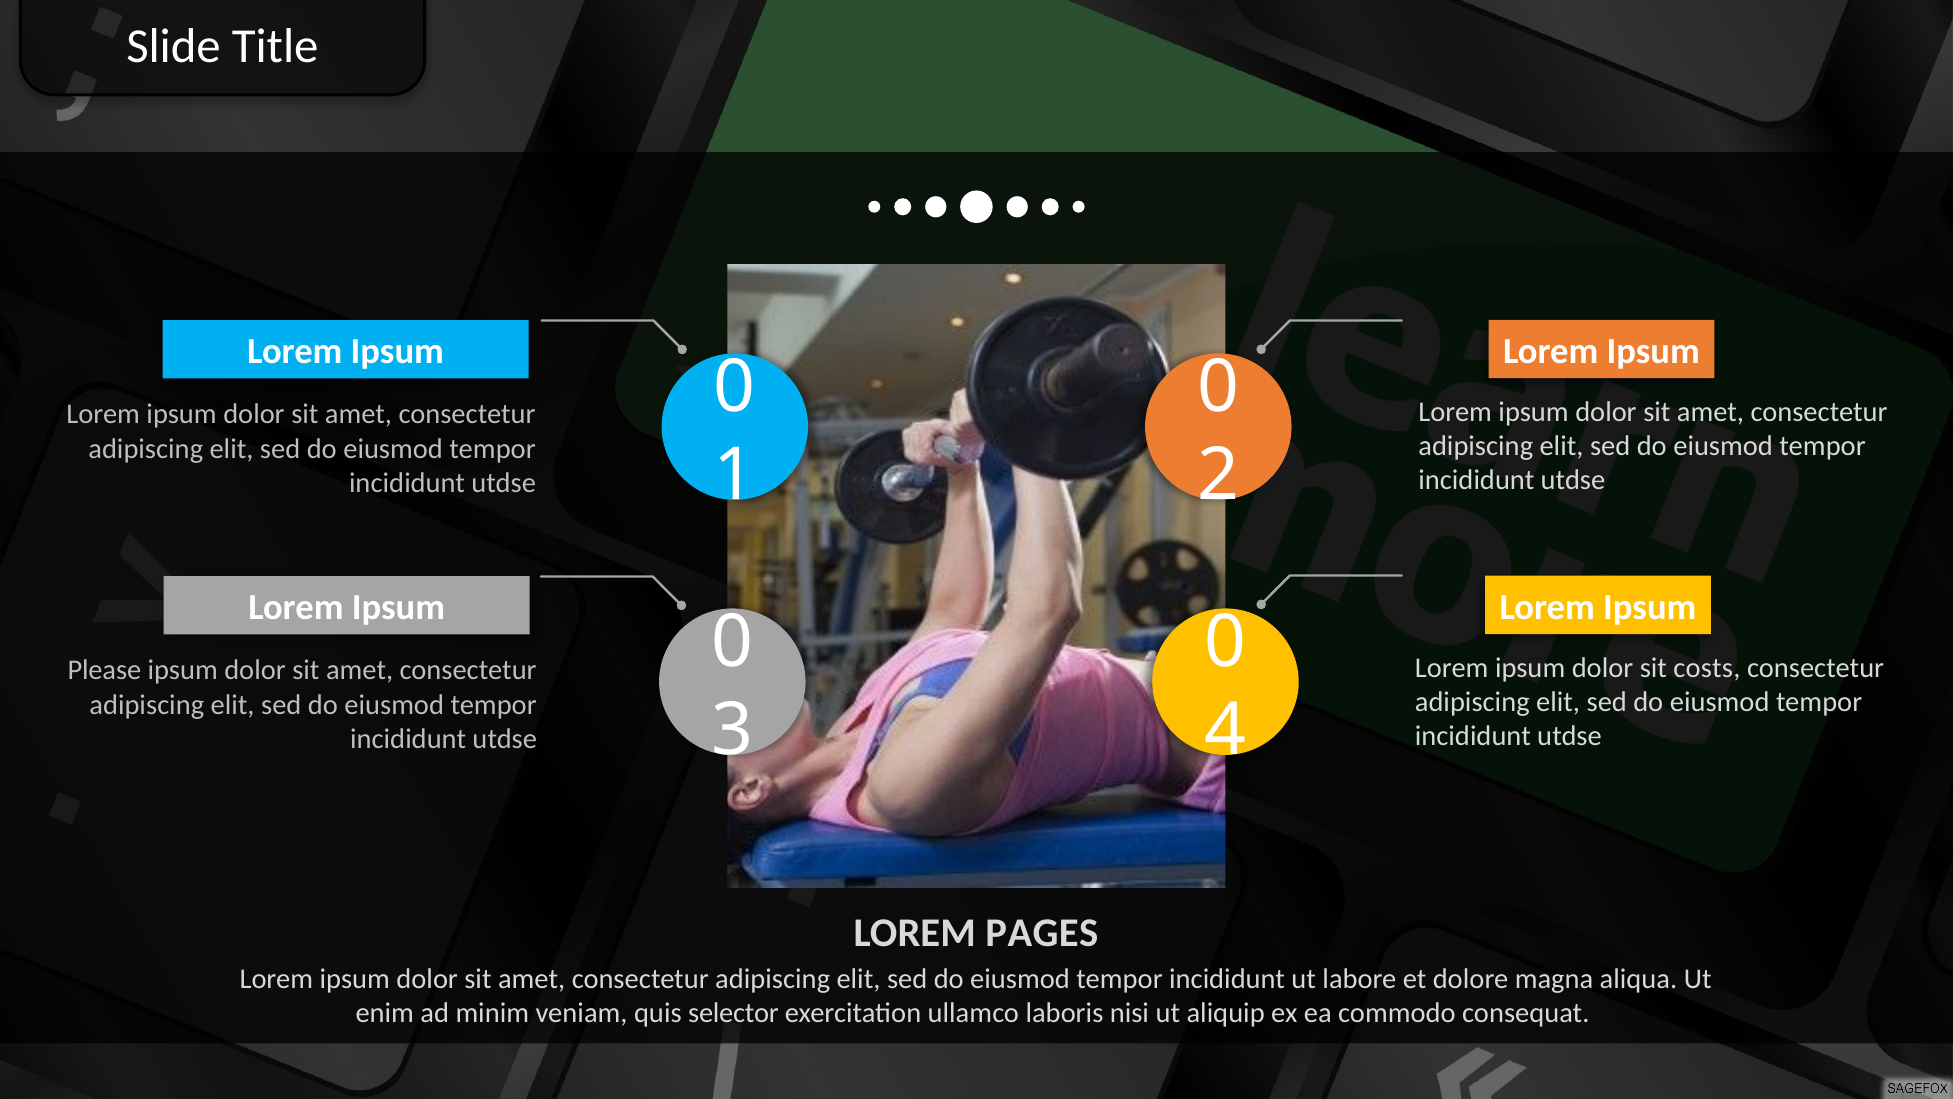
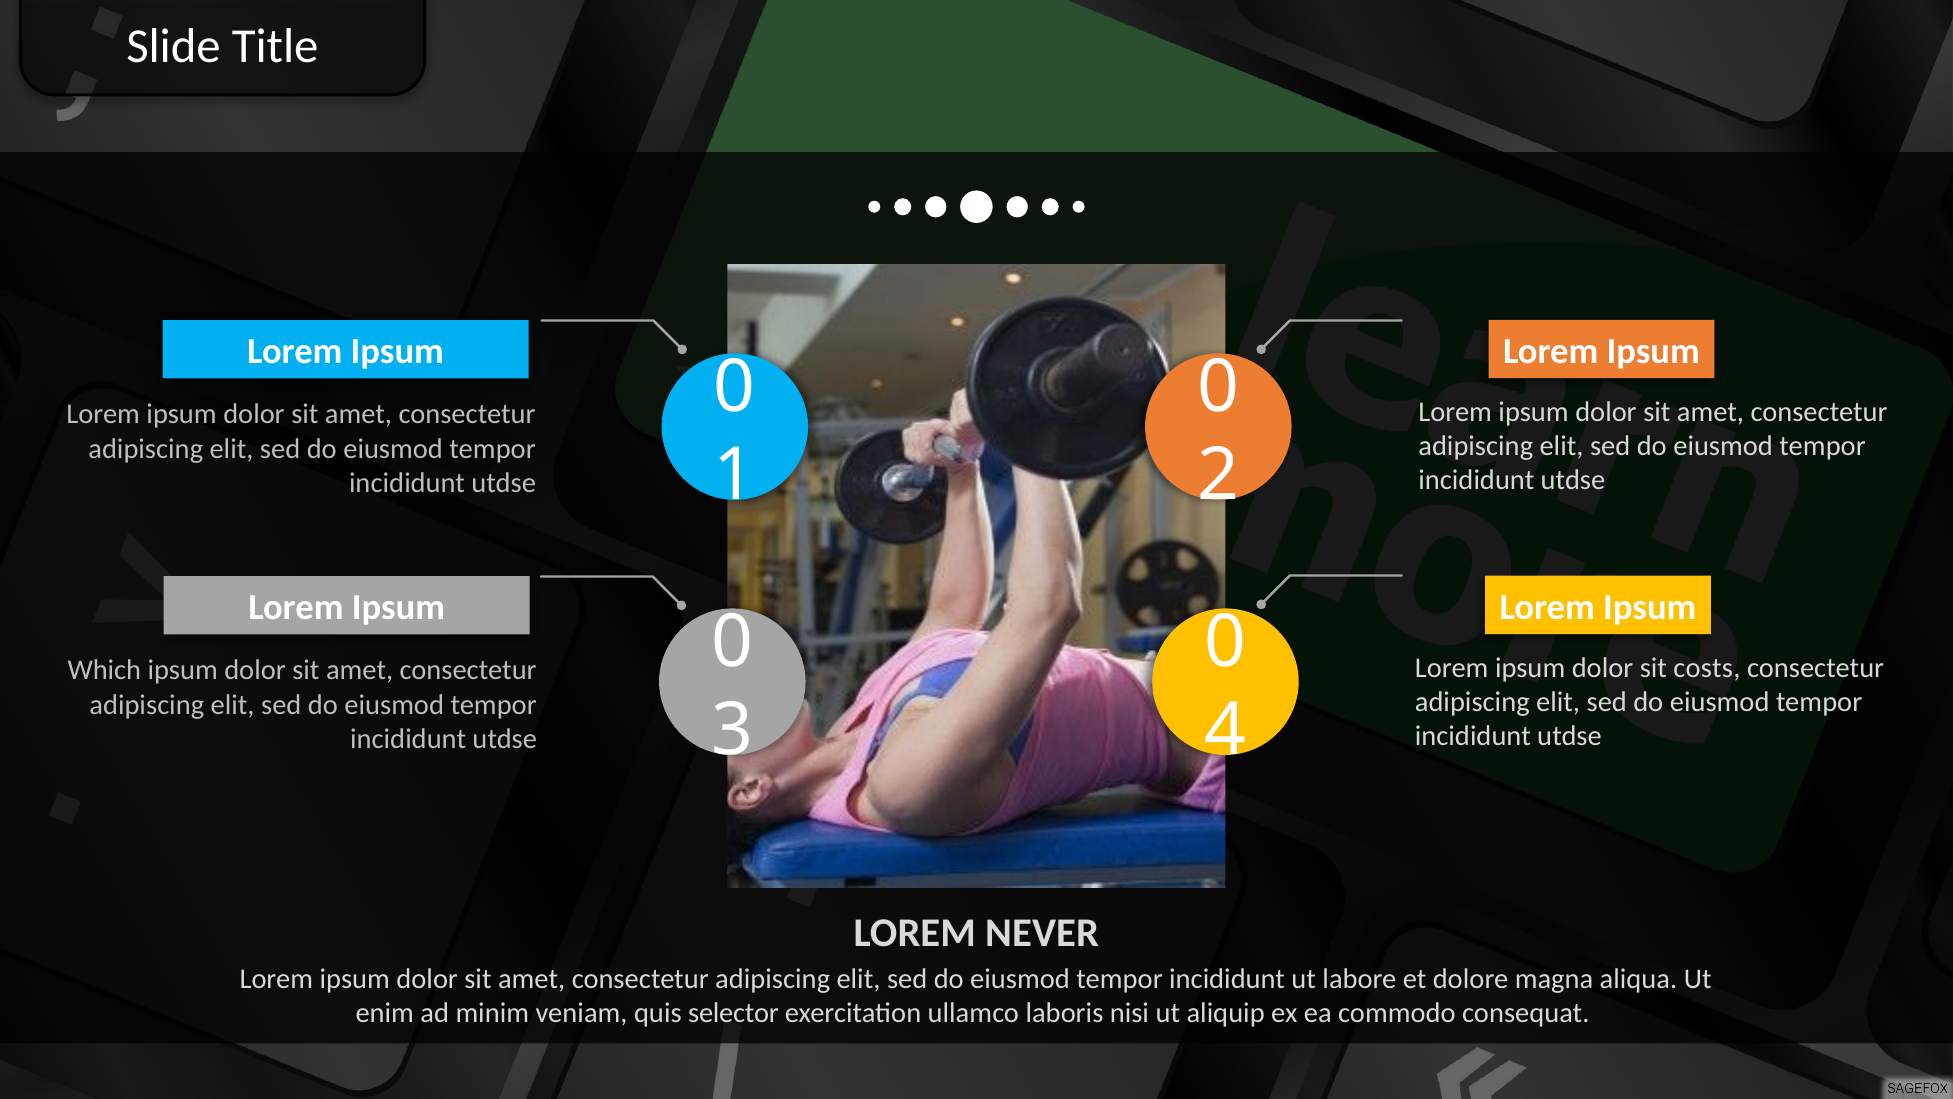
Please: Please -> Which (104, 670)
PAGES: PAGES -> NEVER (1042, 932)
